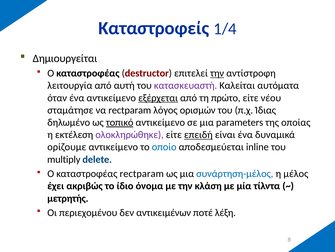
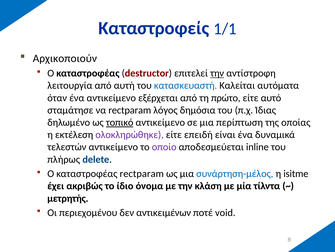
1/4: 1/4 -> 1/1 (225, 29)
Δημιουργείται: Δημιουργείται -> Αρχικοποιούν (65, 58)
κατασκευαστή colour: purple -> blue (186, 85)
εξέρχεται underline: present -> none (158, 98)
νέου: νέου -> αυτό (271, 98)
ορισμών: ορισμών -> δημόσια (198, 110)
parameters: parameters -> περίπτωση (240, 122)
επειδή underline: present -> none (198, 134)
ορίζουμε: ορίζουμε -> τελεστών (67, 147)
οποίο colour: blue -> purple (164, 147)
multiply: multiply -> πλήρως (64, 159)
μέλος: μέλος -> isitme (296, 173)
λέξη: λέξη -> void (225, 212)
